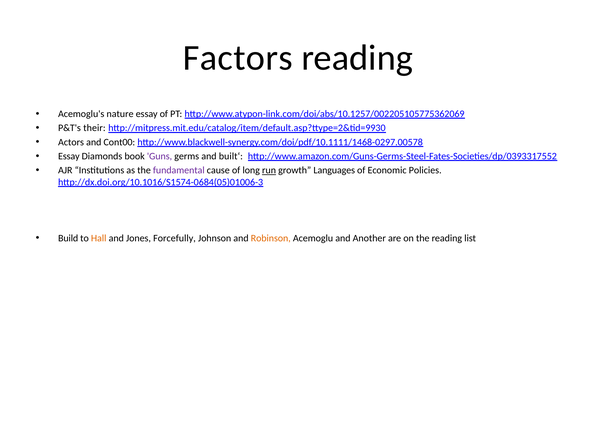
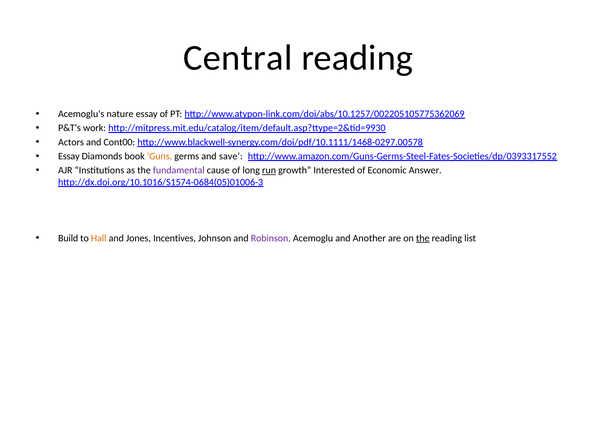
Factors: Factors -> Central (238, 58)
their: their -> work (95, 128)
Guns colour: purple -> orange (160, 156)
built‘: built‘ -> save‘ (231, 156)
Languages: Languages -> Interested (334, 170)
Policies: Policies -> Answer (425, 170)
Forcefully: Forcefully -> Incentives (175, 238)
Robinson colour: orange -> purple (271, 238)
the underline: none -> present (423, 238)
